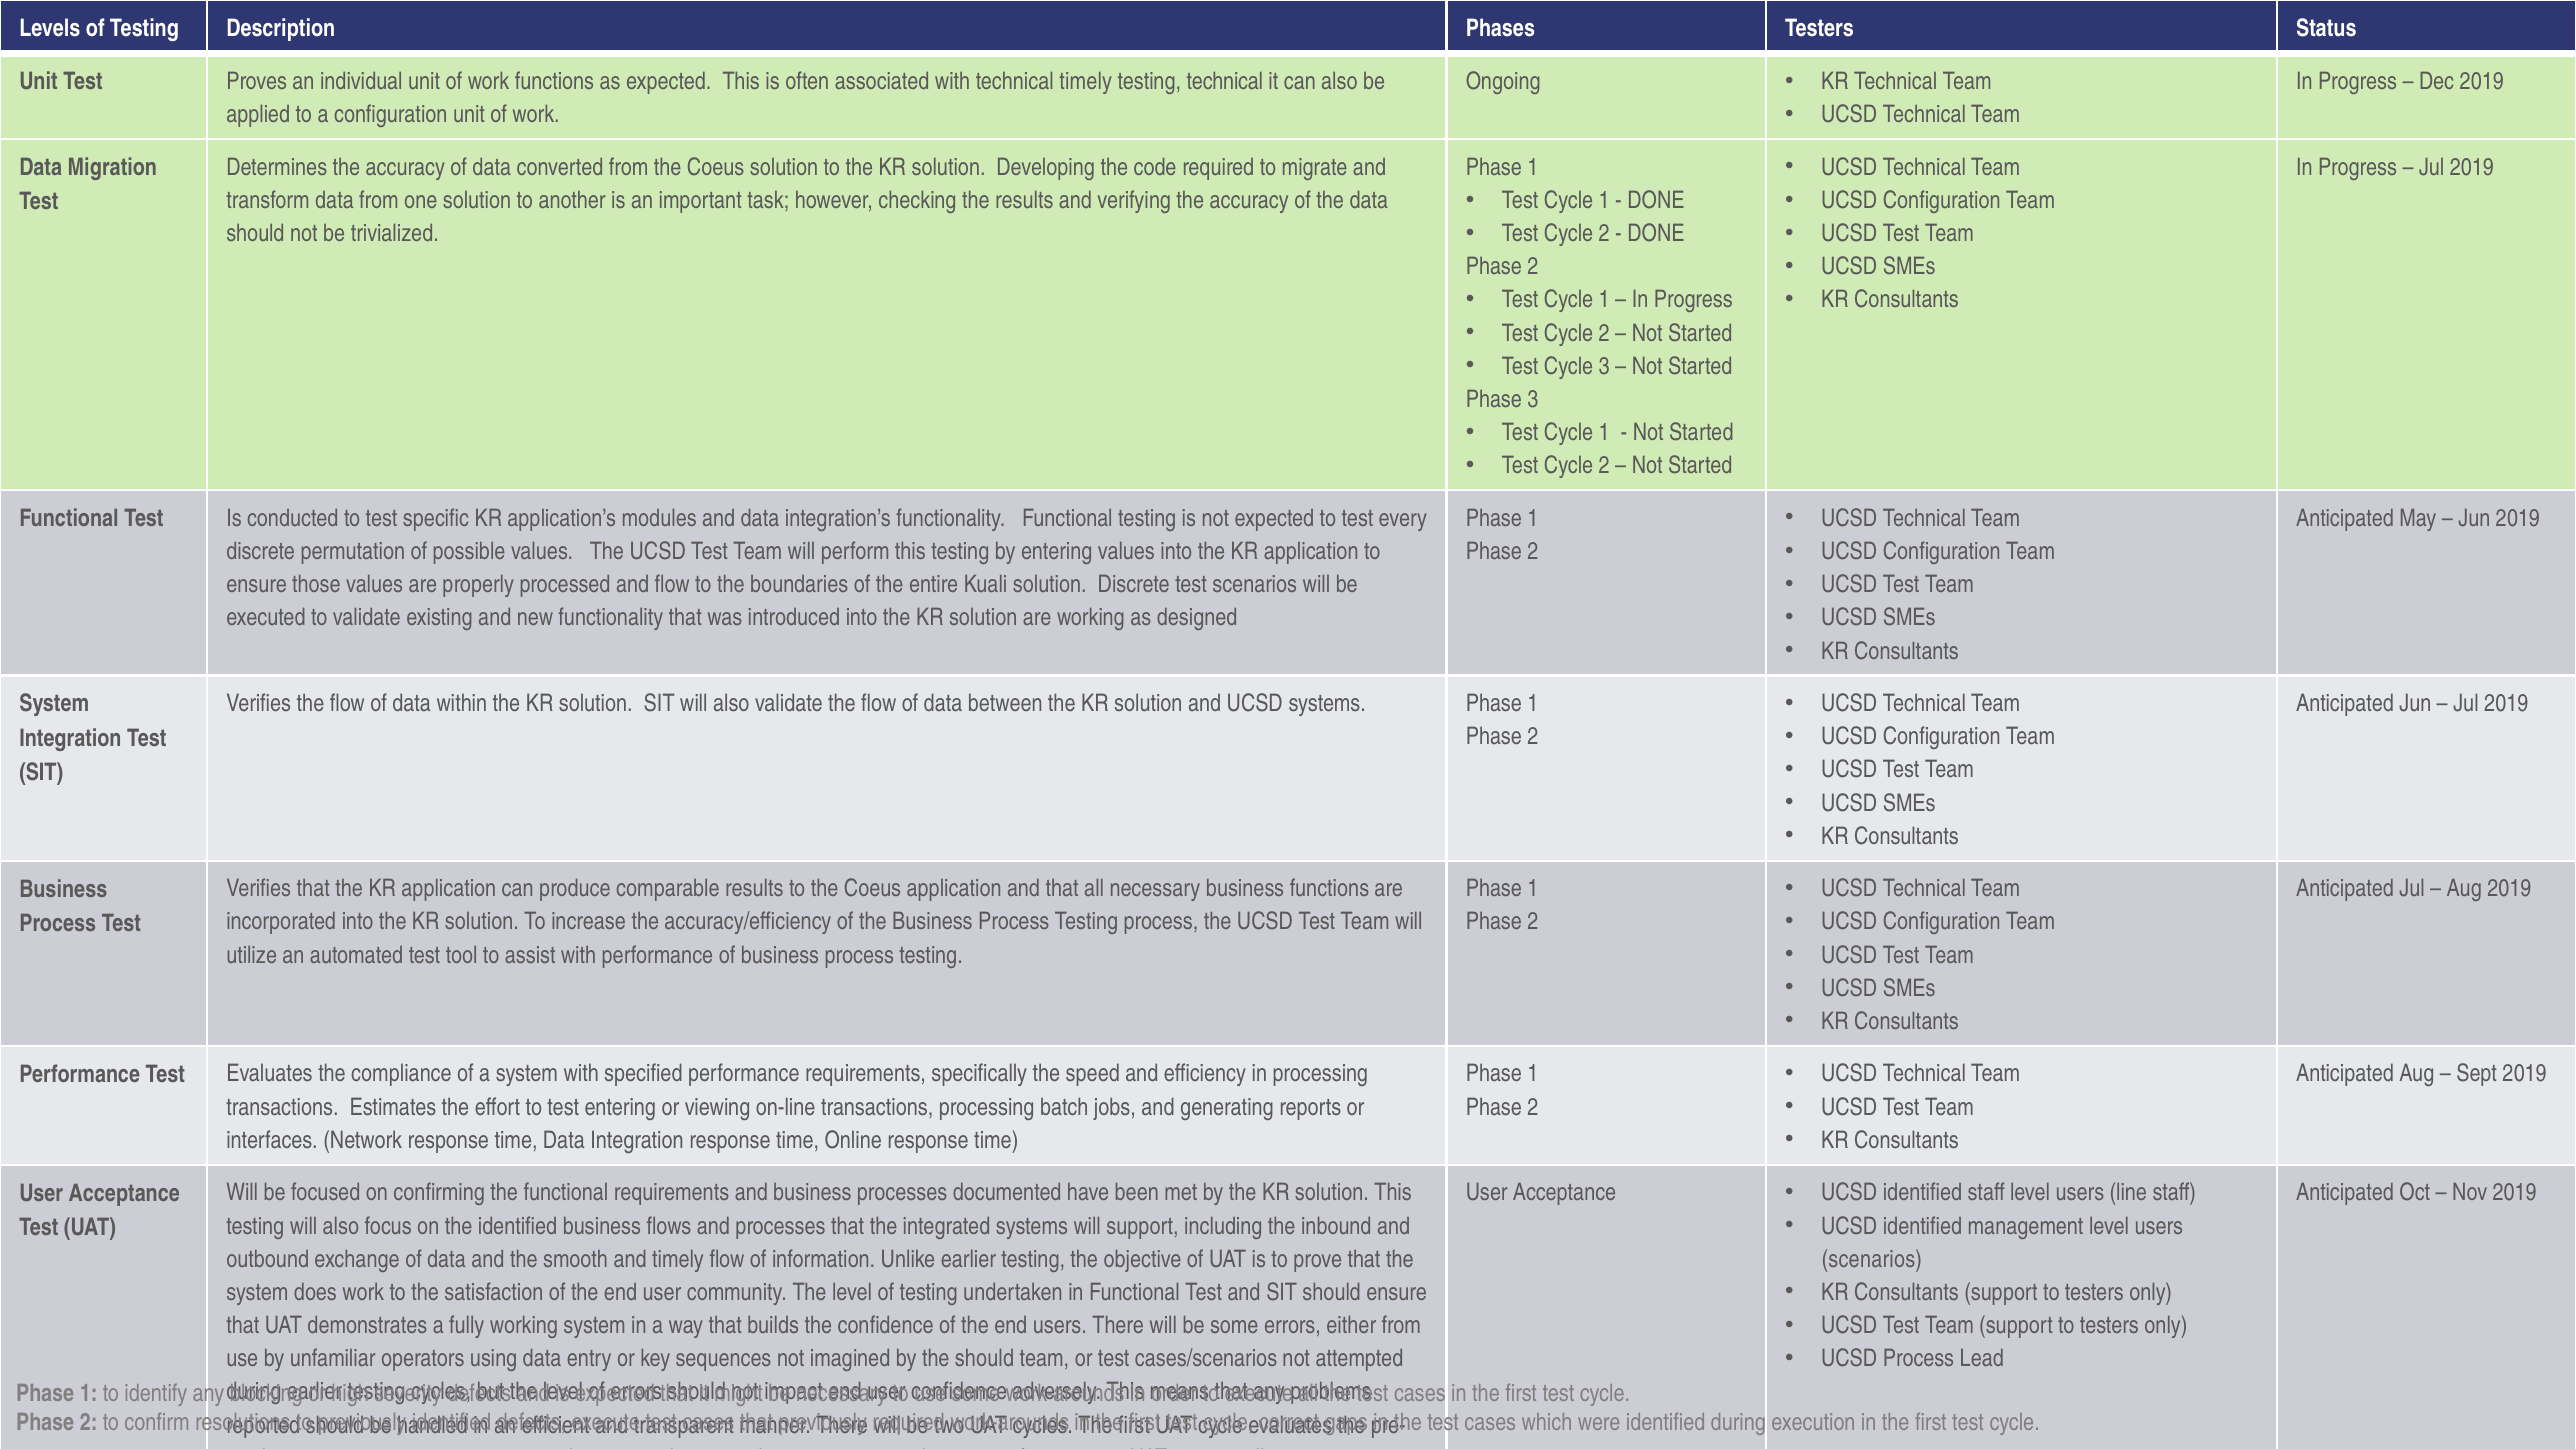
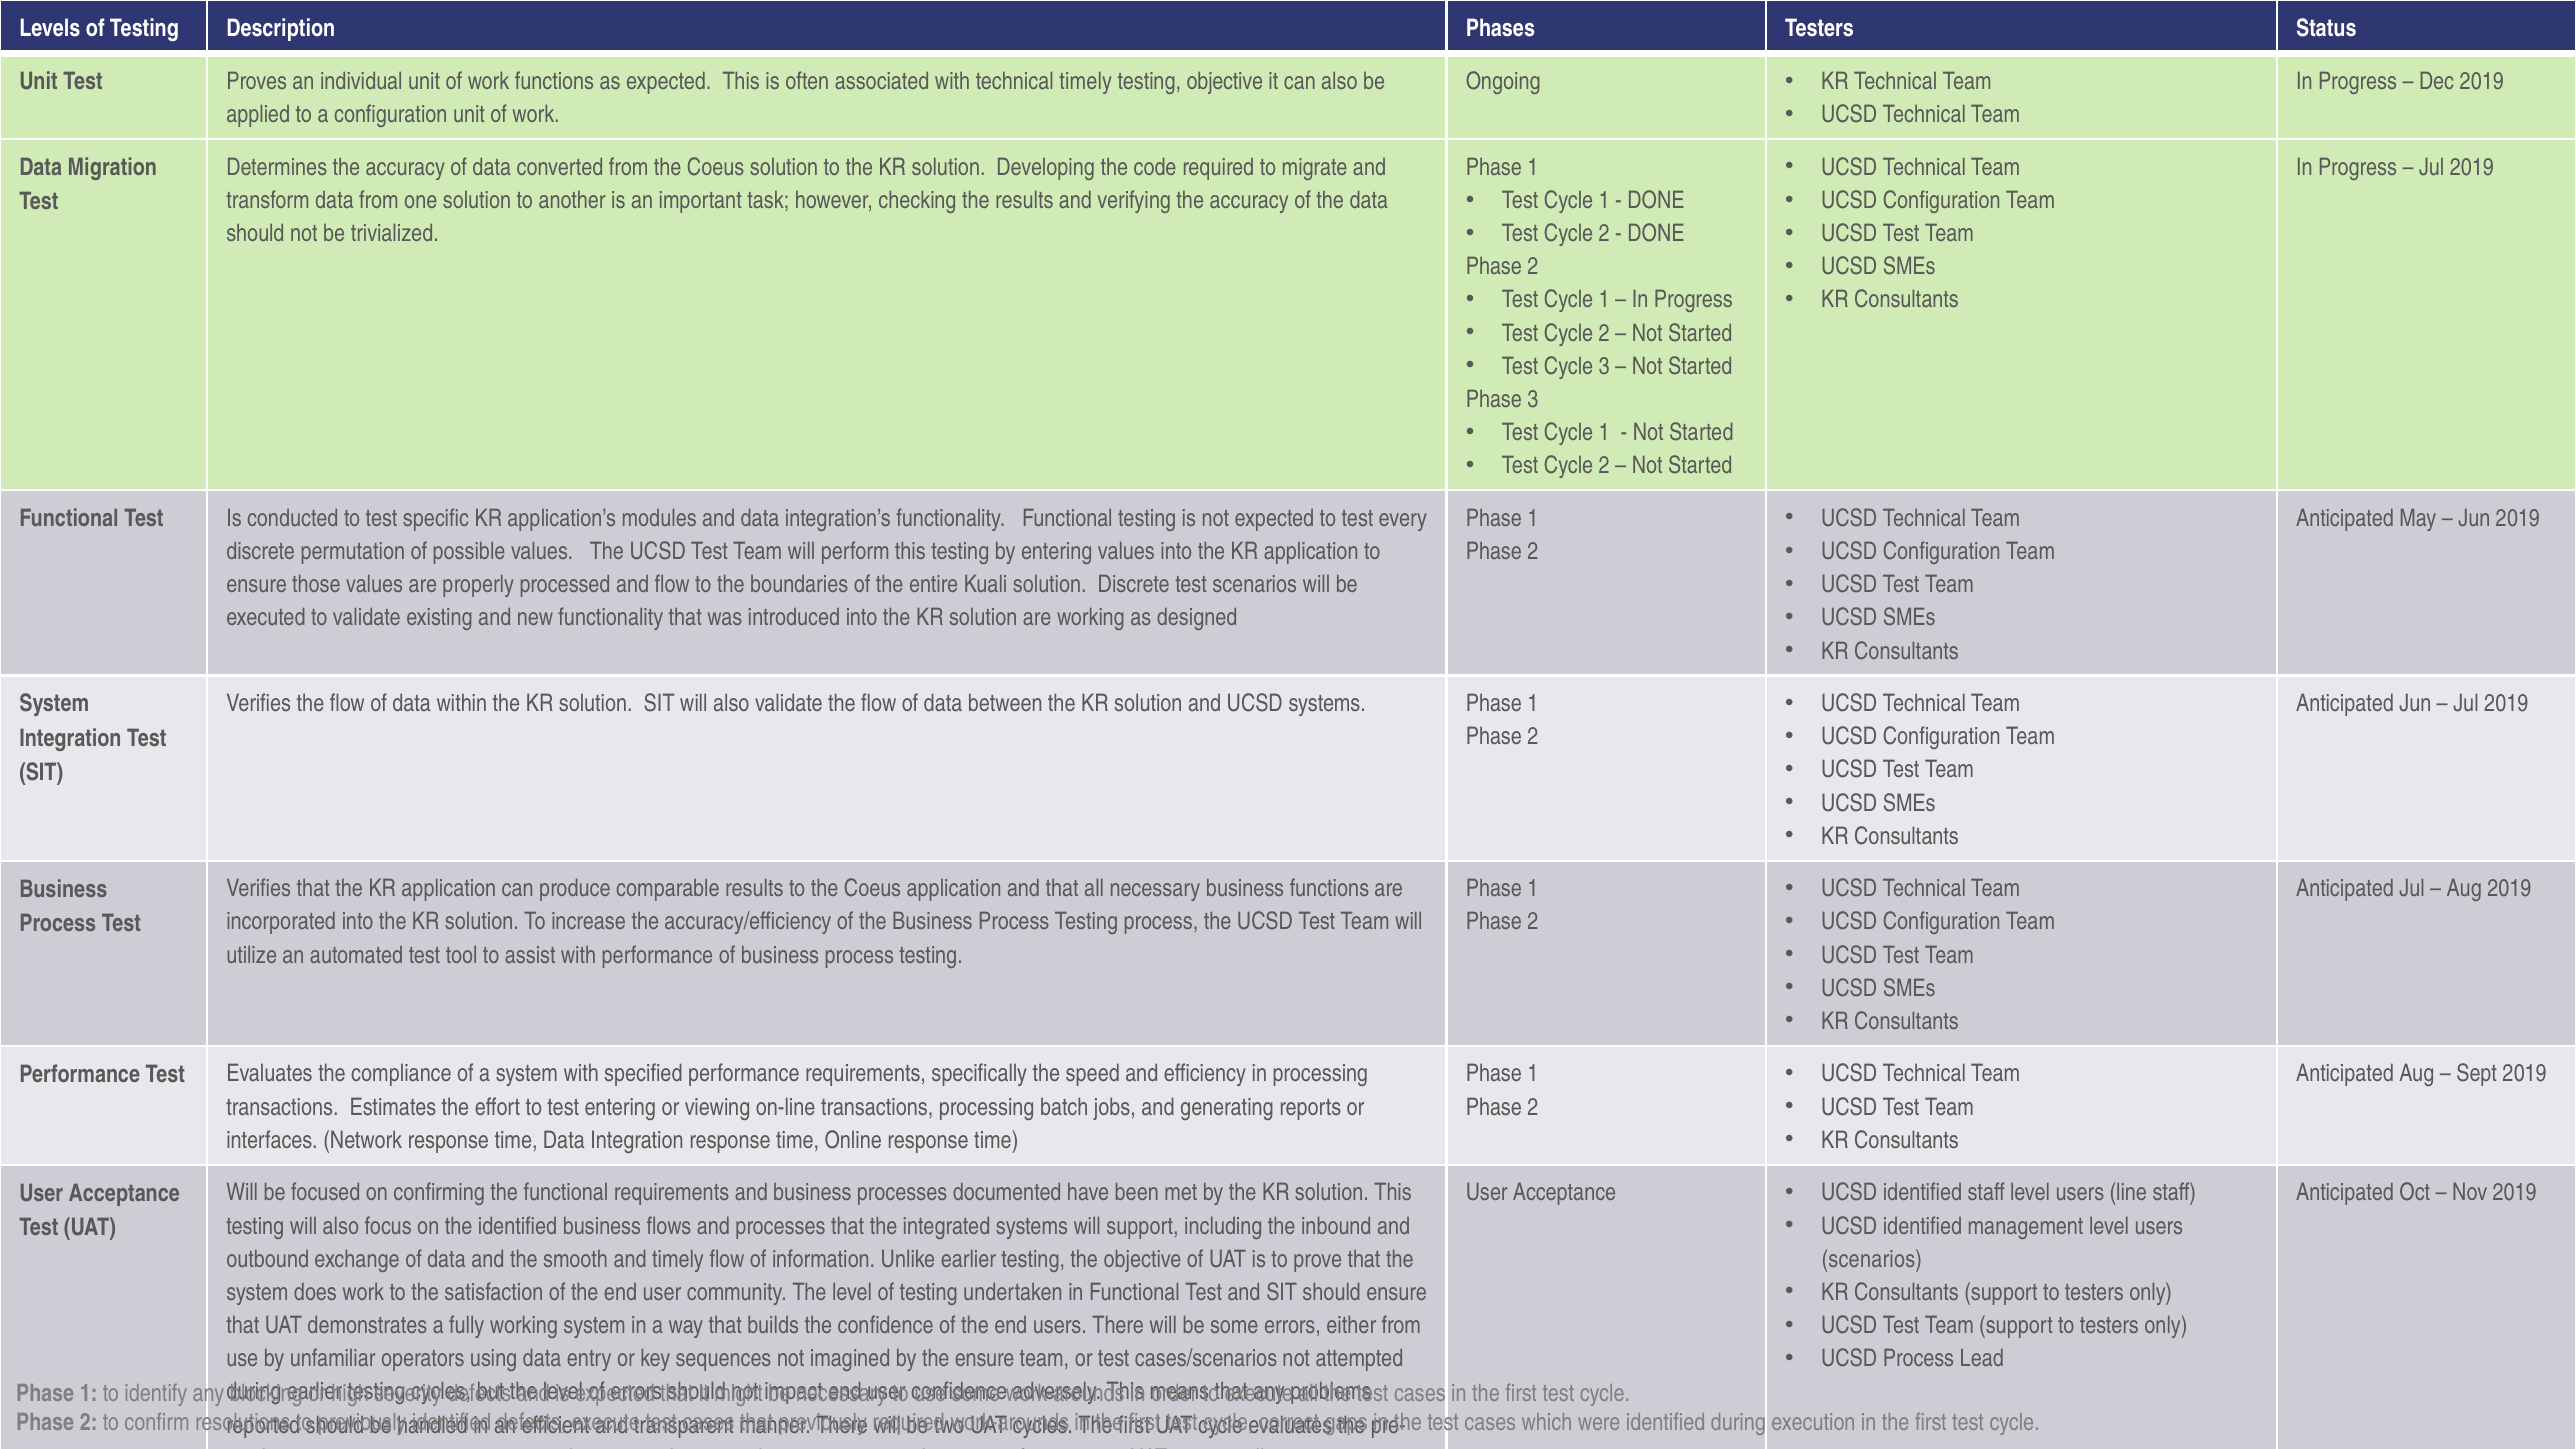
testing technical: technical -> objective (1225, 82)
the should: should -> ensure (985, 1359)
